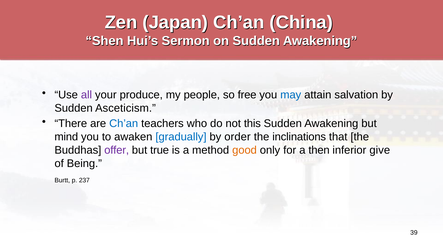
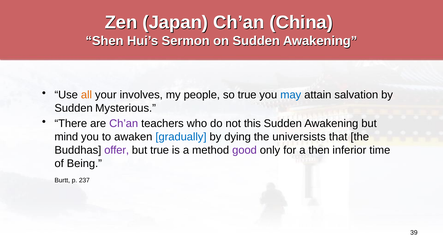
all colour: purple -> orange (86, 95)
produce: produce -> involves (141, 95)
so free: free -> true (247, 95)
Asceticism: Asceticism -> Mysterious (126, 108)
Ch’an colour: blue -> purple (124, 124)
order: order -> dying (238, 137)
inclinations: inclinations -> universists (299, 137)
good colour: orange -> purple (245, 150)
give: give -> time (380, 150)
